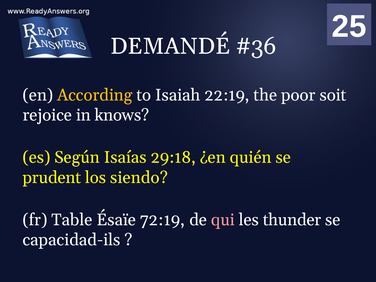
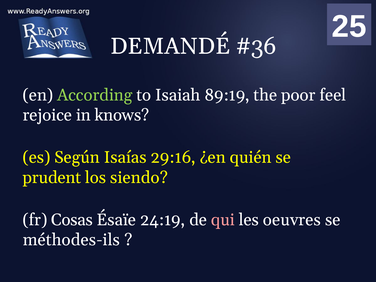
According colour: yellow -> light green (95, 95)
22:19: 22:19 -> 89:19 (227, 95)
soit: soit -> feel (333, 95)
29:18: 29:18 -> 29:16 (173, 157)
Table: Table -> Cosas (72, 220)
72:19: 72:19 -> 24:19 (163, 220)
thunder: thunder -> oeuvres (292, 220)
capacidad-ils: capacidad-ils -> méthodes-ils (71, 240)
